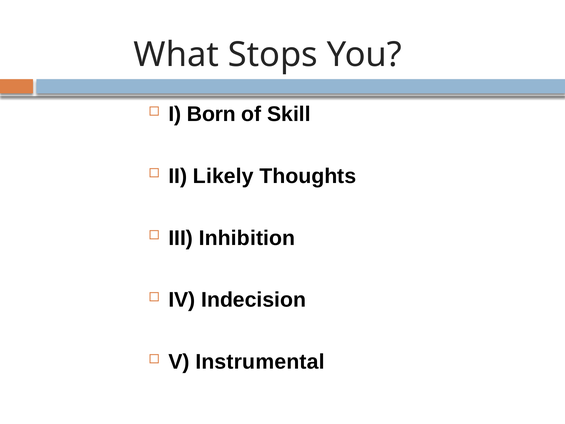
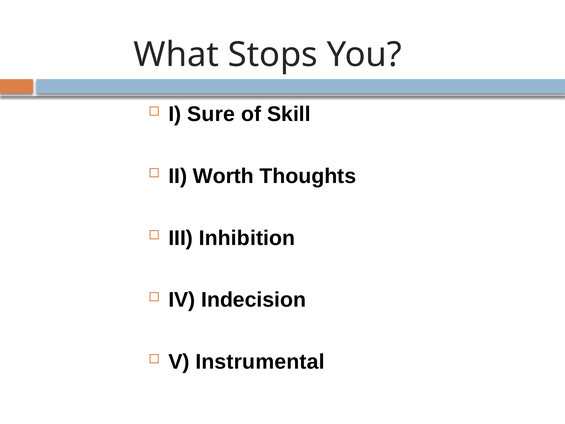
Born: Born -> Sure (211, 114)
Likely: Likely -> Worth (223, 176)
